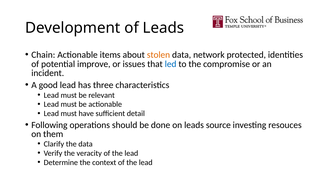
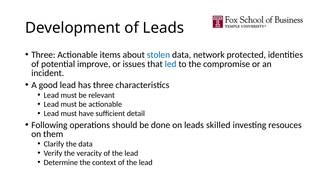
Chain: Chain -> Three (43, 55)
stolen colour: orange -> blue (158, 55)
source: source -> skilled (218, 125)
